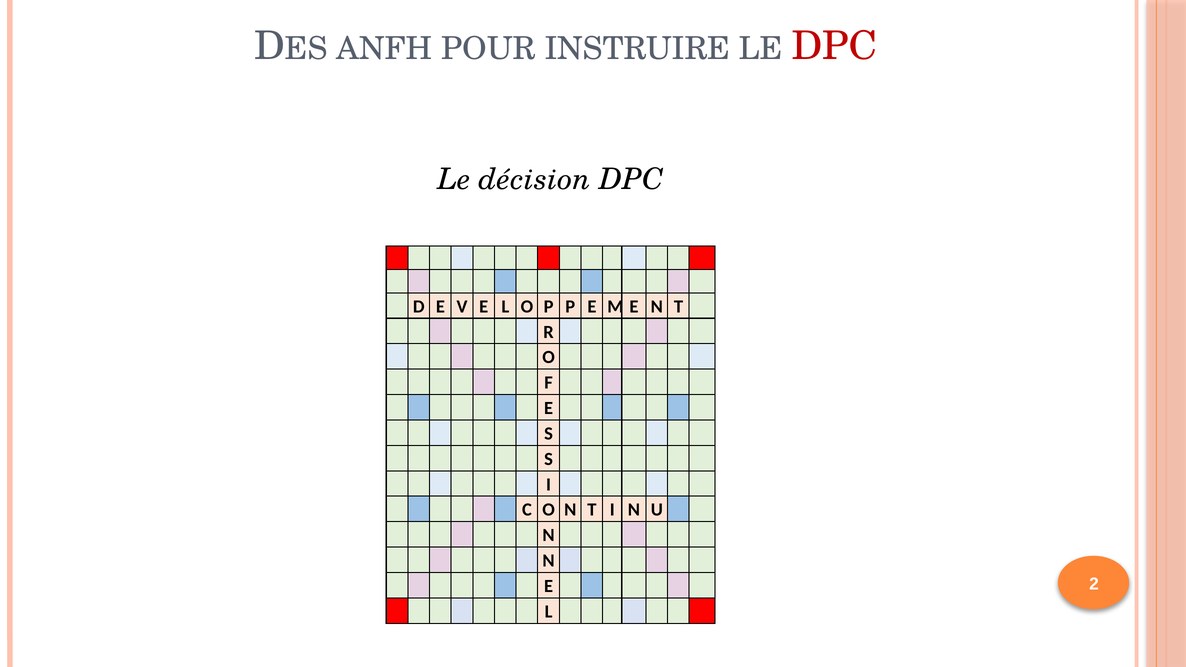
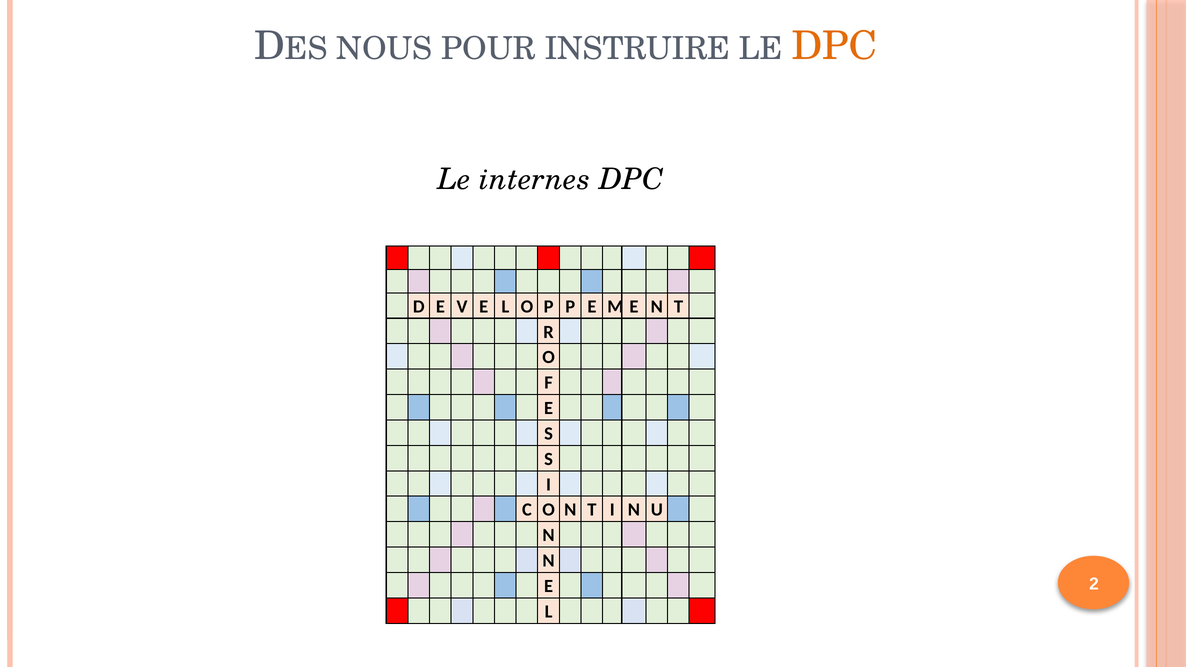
ANFH: ANFH -> NOUS (384, 49)
DPC colour: red -> orange (834, 46)
décision: décision -> internes (535, 180)
